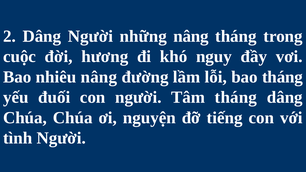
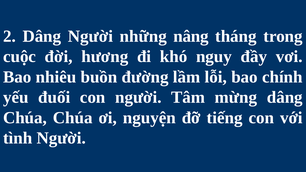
nhiêu nâng: nâng -> buồn (99, 77)
bao tháng: tháng -> chính (282, 77)
Tâm tháng: tháng -> mừng (236, 97)
